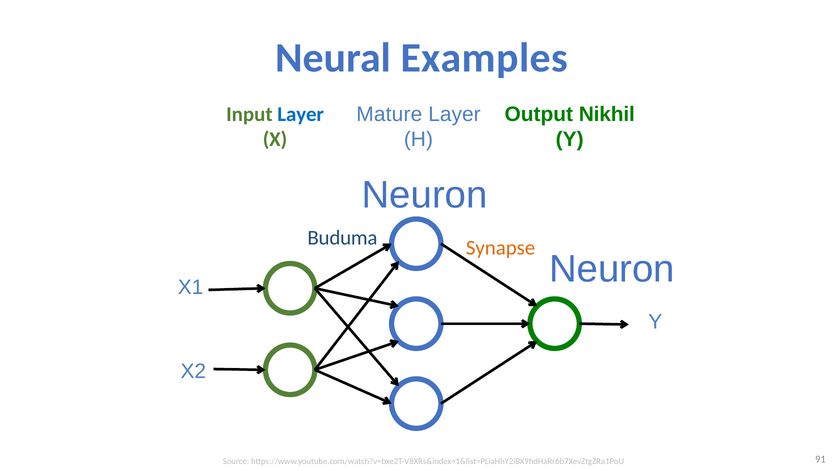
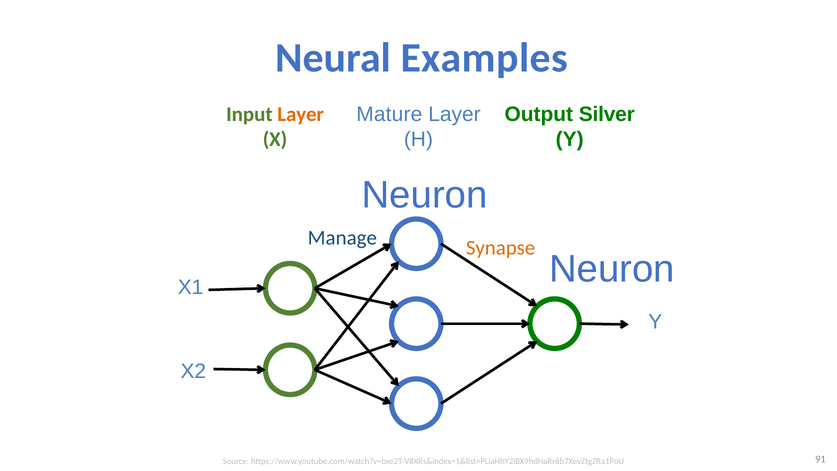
Nikhil: Nikhil -> Silver (607, 114)
Layer colour: blue -> orange (301, 114)
Buduma: Buduma -> Manage (342, 238)
